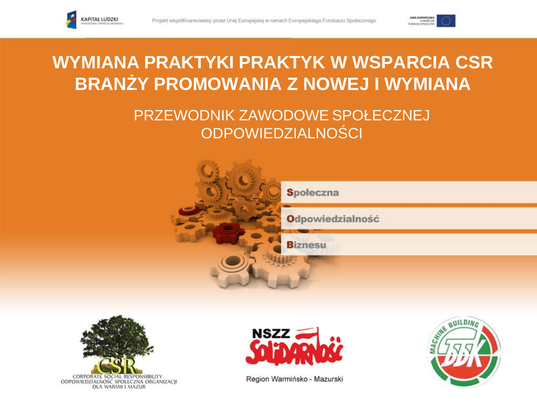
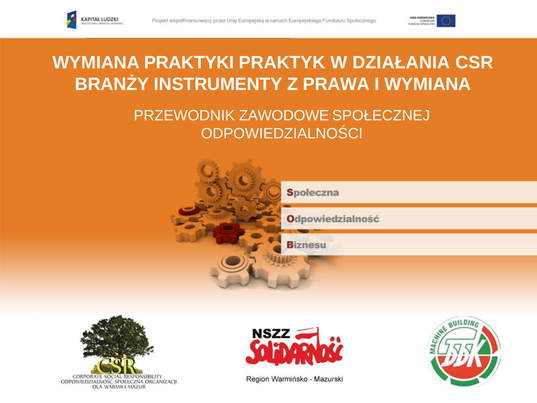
WSPARCIA: WSPARCIA -> DZIAŁANIA (401, 63)
PROMOWANIA: PROMOWANIA -> INSTRUMENTY (218, 84)
NOWEJ: NOWEJ -> PRAWA (336, 84)
